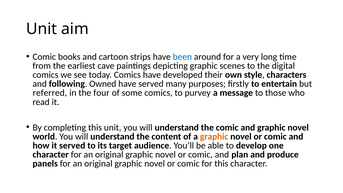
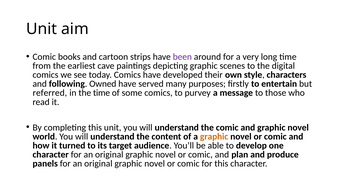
been colour: blue -> purple (182, 57)
the four: four -> time (102, 93)
it served: served -> turned (72, 145)
